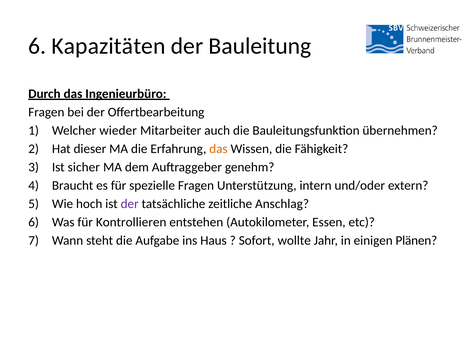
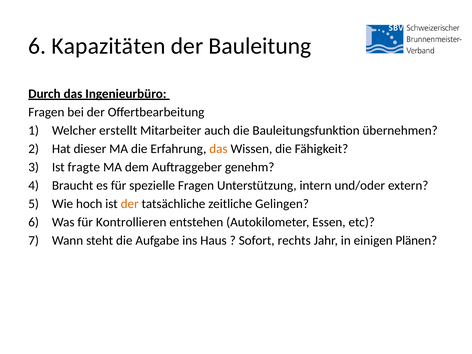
wieder: wieder -> erstellt (118, 130)
sicher: sicher -> fragte (84, 167)
der colour: purple -> orange (130, 204)
Anschlag: Anschlag -> Gelingen (282, 204)
wollte: wollte -> rechts (294, 241)
